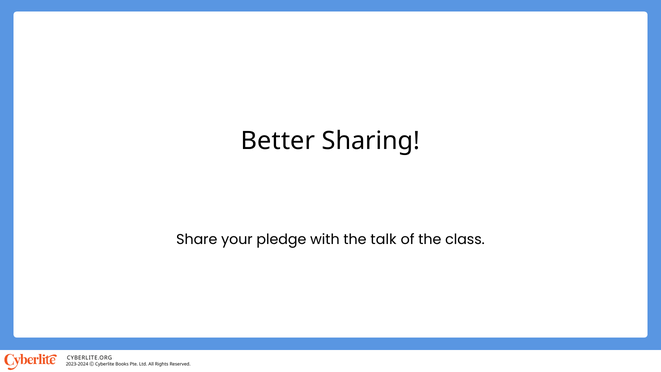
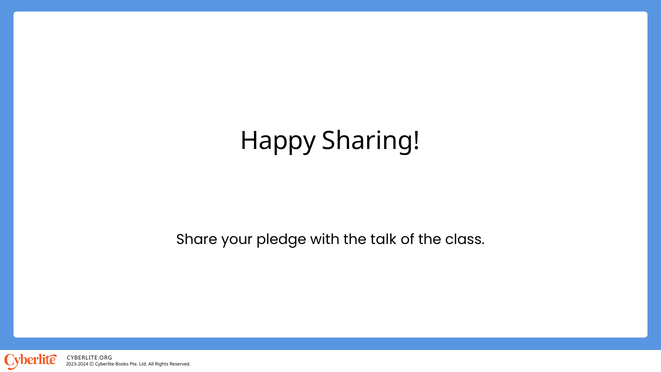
Better: Better -> Happy (278, 141)
